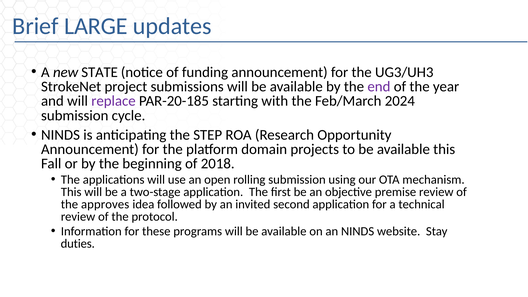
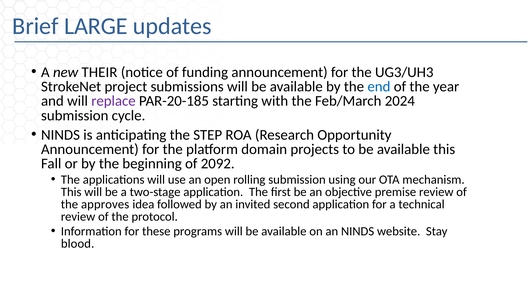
STATE: STATE -> THEIR (99, 72)
end colour: purple -> blue (379, 87)
2018: 2018 -> 2092 (218, 164)
duties: duties -> blood (78, 244)
